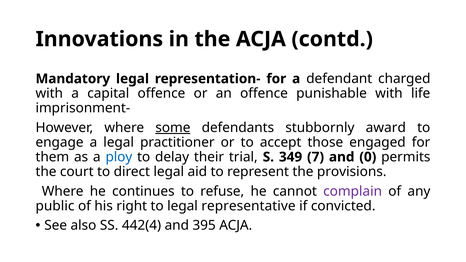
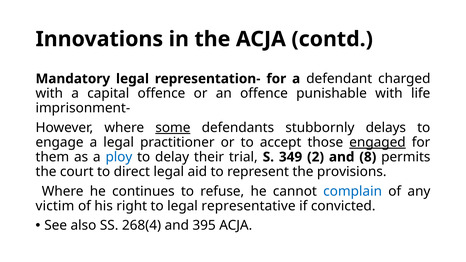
award: award -> delays (386, 128)
engaged underline: none -> present (378, 142)
7: 7 -> 2 (316, 157)
0: 0 -> 8 (368, 157)
complain colour: purple -> blue (353, 191)
public: public -> victim (55, 206)
442(4: 442(4 -> 268(4 (142, 225)
